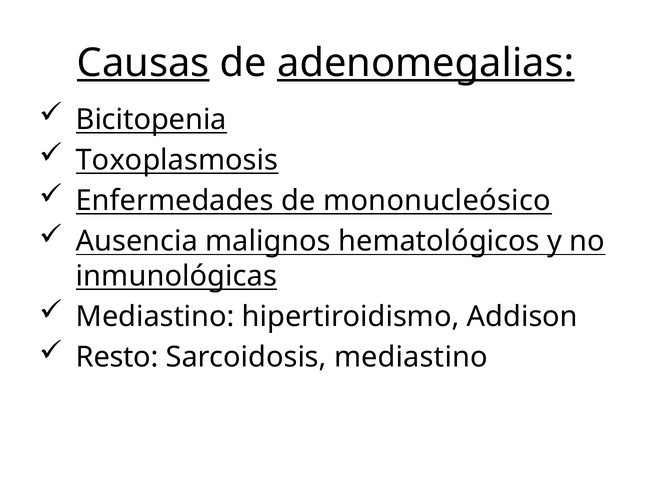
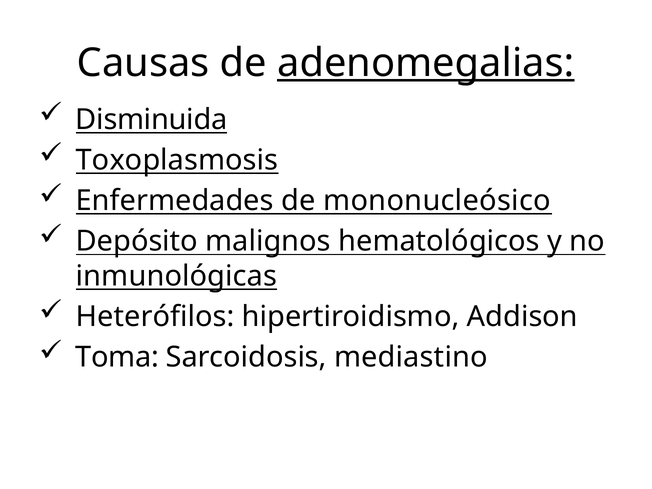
Causas underline: present -> none (143, 63)
Bicitopenia: Bicitopenia -> Disminuida (151, 119)
Ausencia: Ausencia -> Depósito (137, 241)
Mediastino: Mediastino -> Heterófilos (155, 317)
Resto: Resto -> Toma (117, 357)
